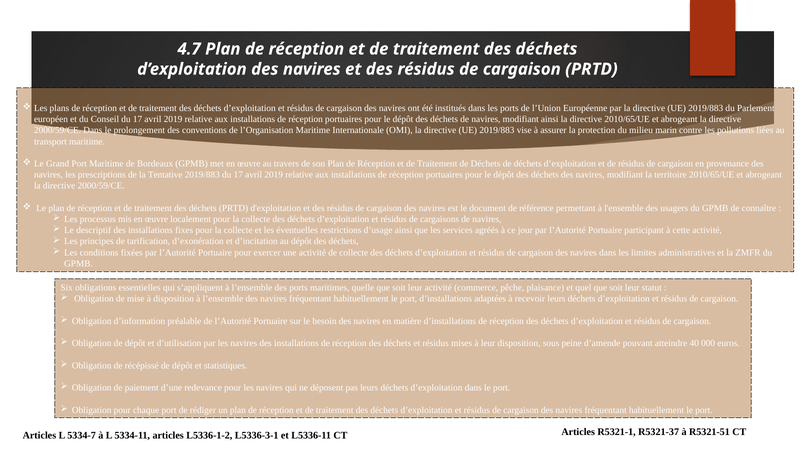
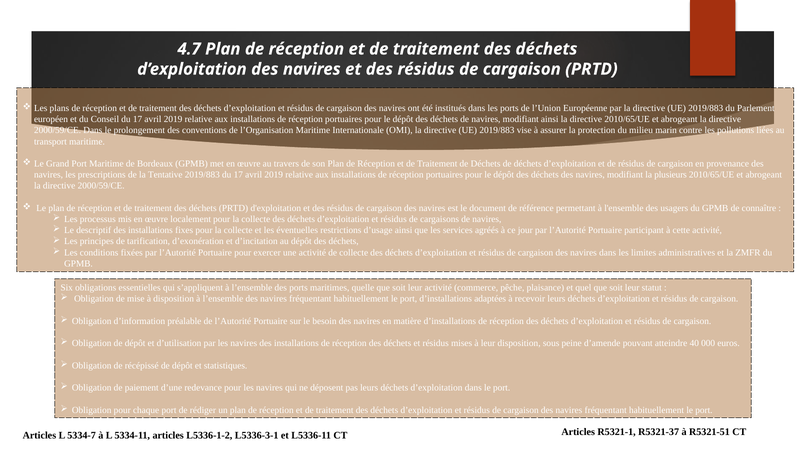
territoire: territoire -> plusieurs (671, 175)
